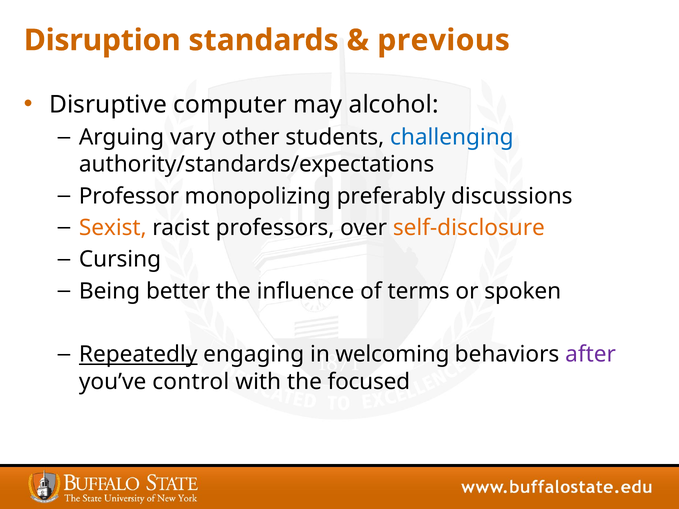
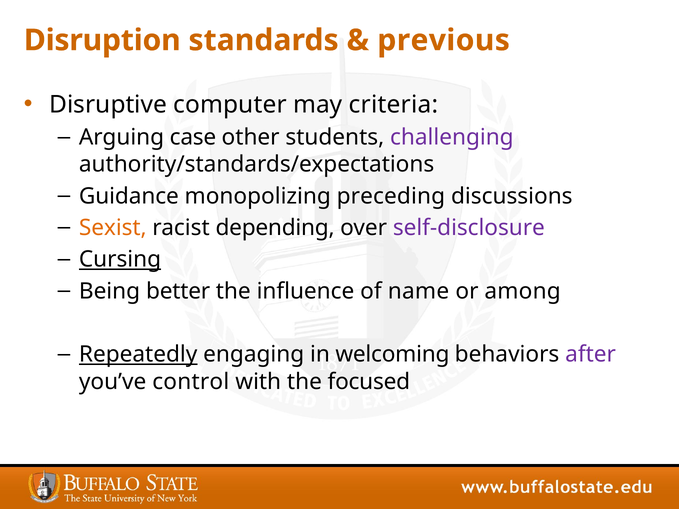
alcohol: alcohol -> criteria (394, 105)
vary: vary -> case (193, 137)
challenging colour: blue -> purple (452, 137)
Professor: Professor -> Guidance (129, 196)
preferably: preferably -> preceding (391, 196)
professors: professors -> depending (275, 228)
self-disclosure colour: orange -> purple (469, 228)
Cursing underline: none -> present (120, 260)
terms: terms -> name (418, 291)
spoken: spoken -> among (523, 291)
